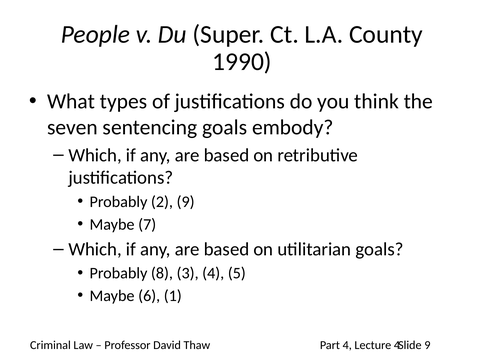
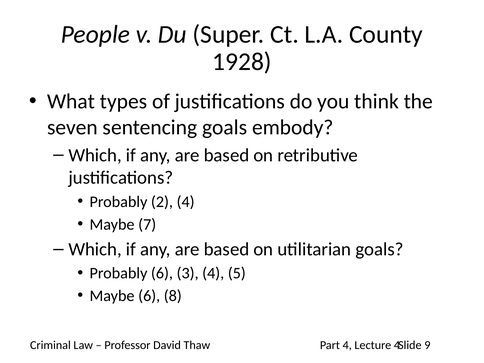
1990: 1990 -> 1928 (242, 62)
2 9: 9 -> 4 (186, 202)
Probably 8: 8 -> 6 (162, 273)
1: 1 -> 8 (173, 296)
